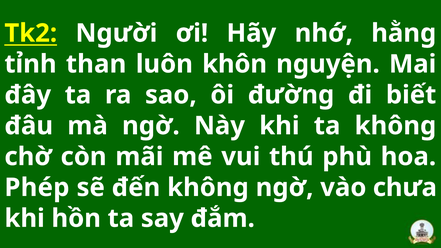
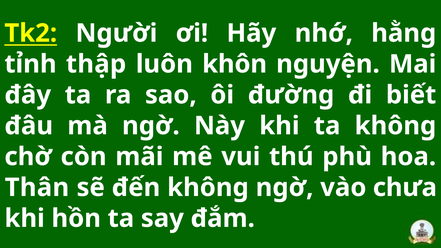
than: than -> thập (96, 64)
Phép: Phép -> Thân (37, 188)
